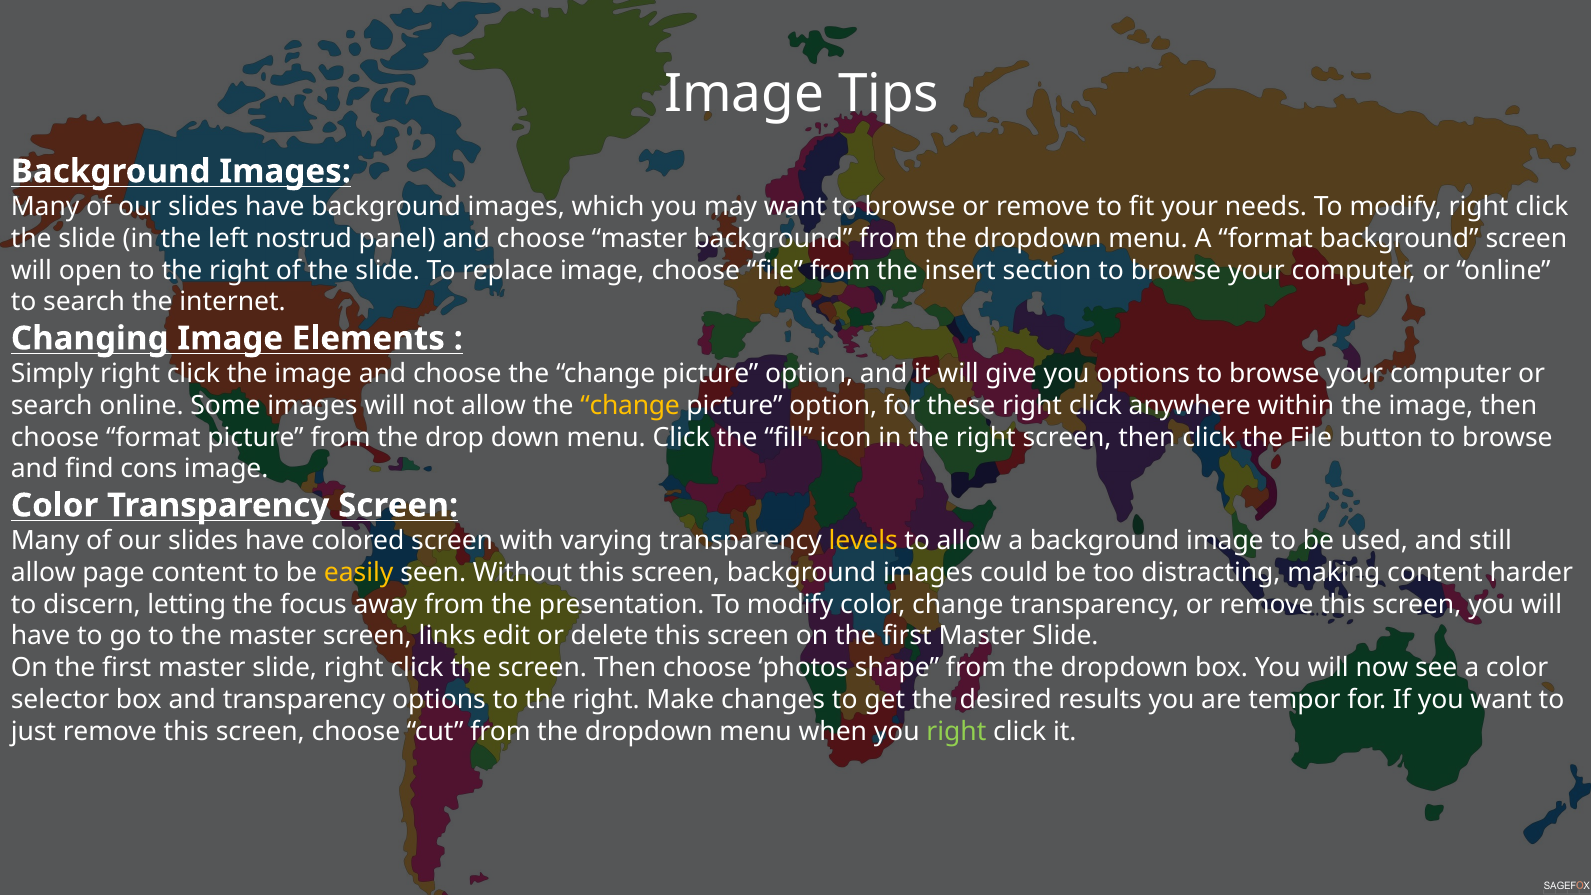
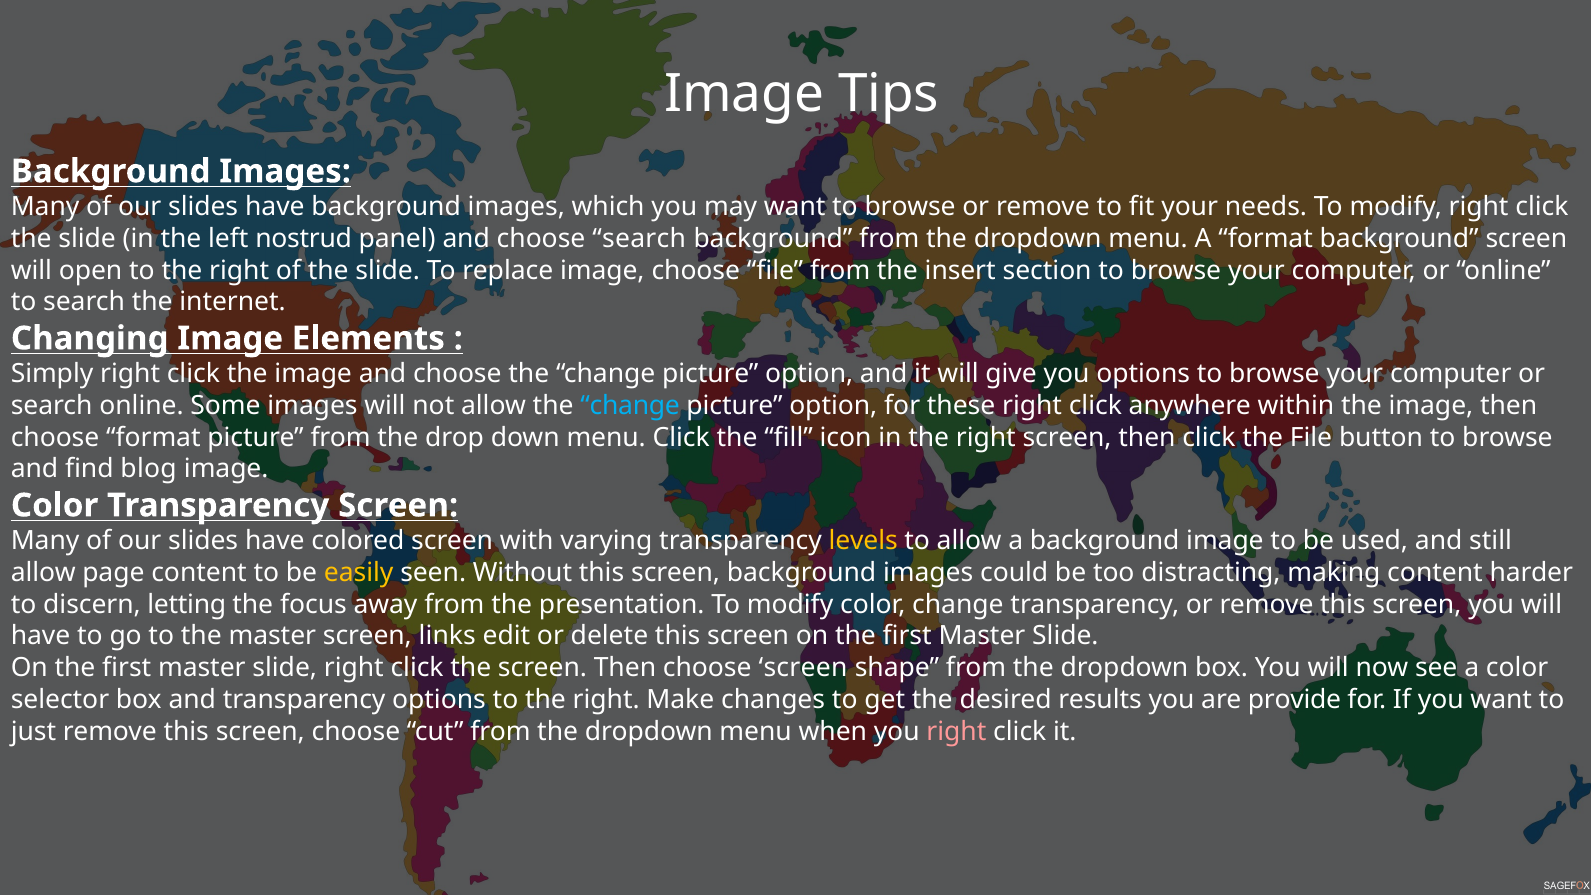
choose master: master -> search (639, 239)
change colour: yellow -> light blue (630, 406)
cons: cons -> blog (149, 469)
choose photos: photos -> screen (803, 668)
tempor: tempor -> provide (1295, 700)
right colour: light green -> pink (956, 732)
